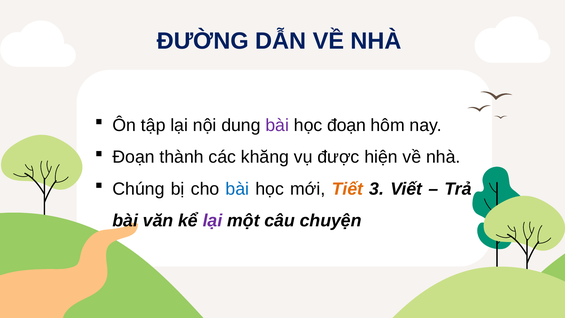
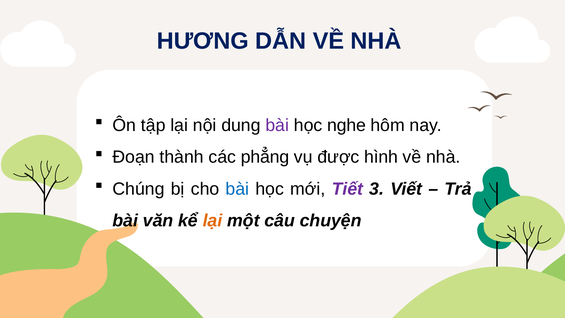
ĐƯỜNG: ĐƯỜNG -> HƯƠNG (203, 41)
học đoạn: đoạn -> nghe (346, 125)
khăng: khăng -> phẳng (265, 157)
hiện: hiện -> hình (381, 157)
Tiết colour: orange -> purple (347, 189)
lại colour: purple -> orange (213, 221)
